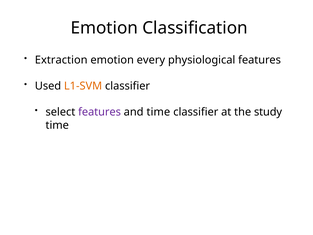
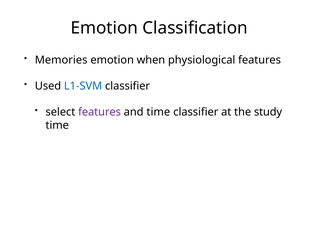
Extraction: Extraction -> Memories (61, 60)
every: every -> when (151, 60)
L1-SVM colour: orange -> blue (83, 86)
